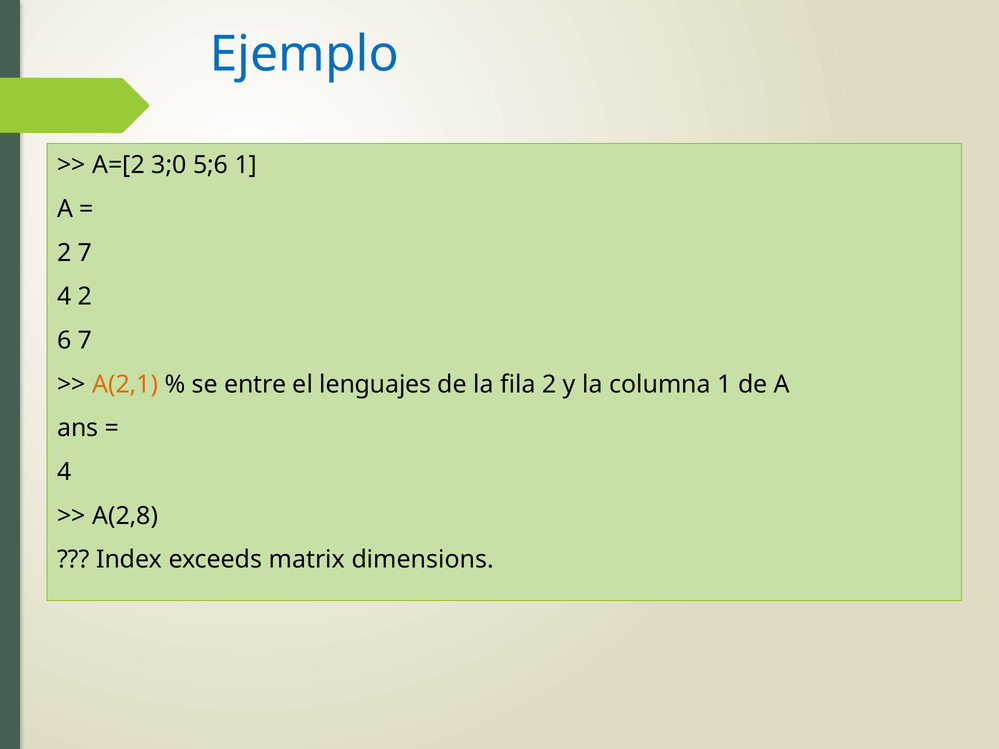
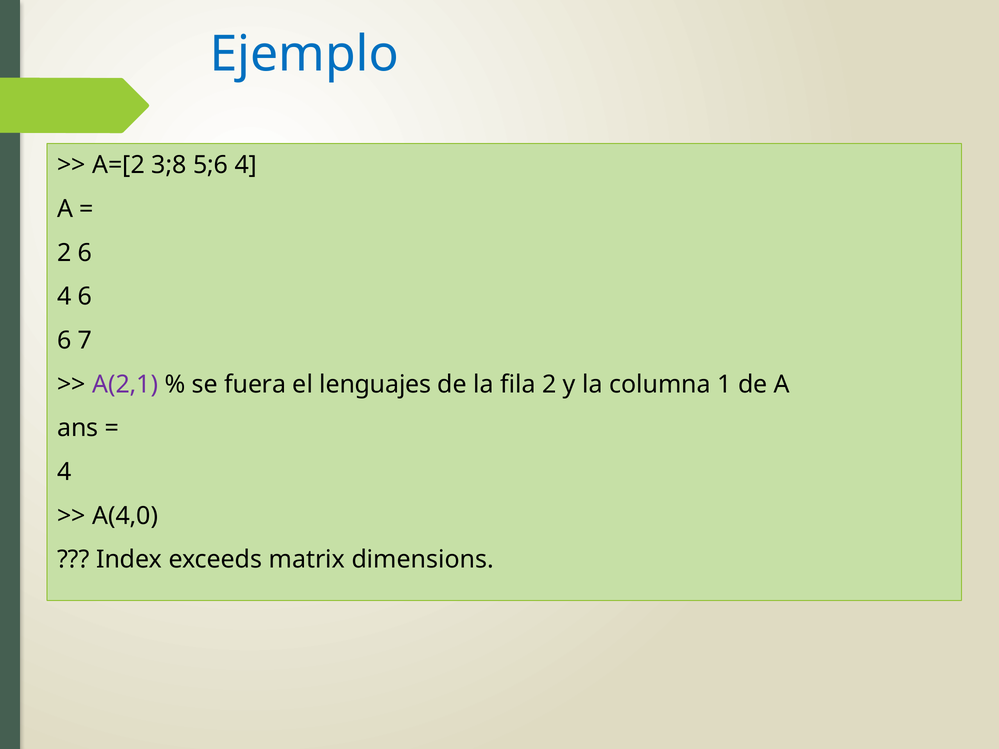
3;0: 3;0 -> 3;8 (169, 165)
5;6 1: 1 -> 4 (246, 165)
2 7: 7 -> 6 (85, 253)
4 2: 2 -> 6 (85, 297)
A(2,1 colour: orange -> purple (125, 385)
entre: entre -> fuera (255, 385)
A(2,8: A(2,8 -> A(4,0 (125, 516)
